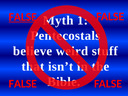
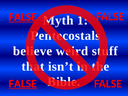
FALSE underline: none -> present (23, 84)
